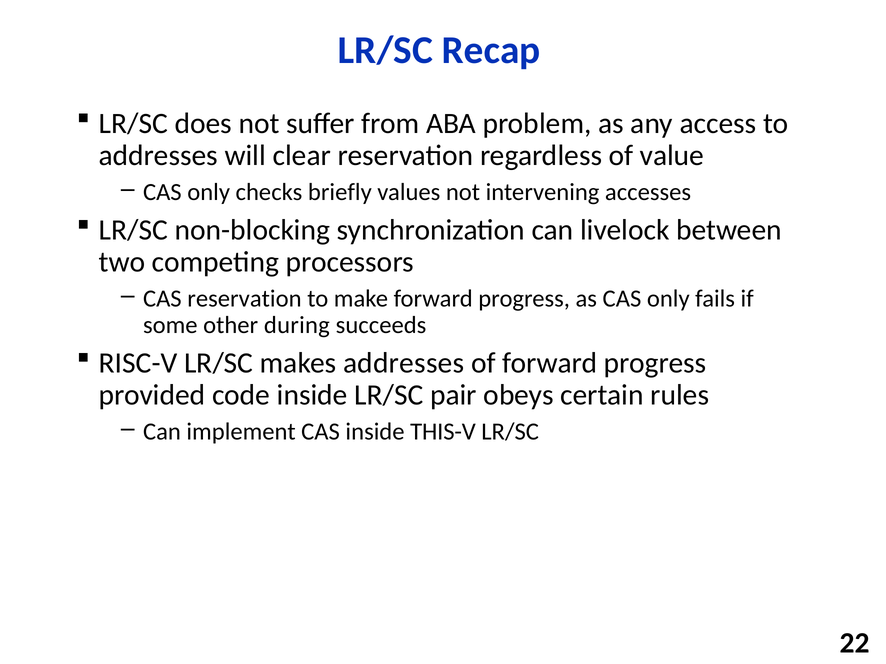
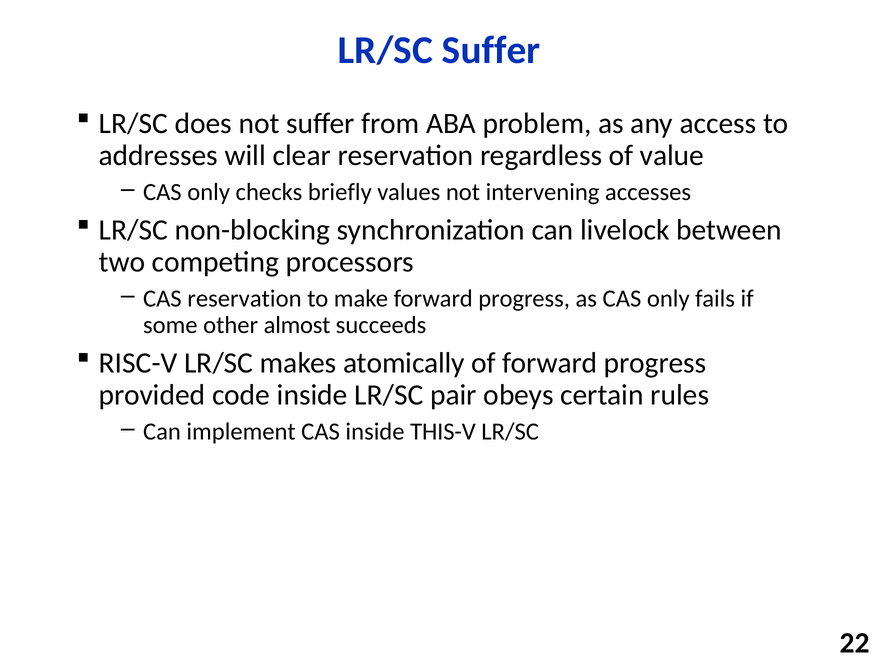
LR/SC Recap: Recap -> Suffer (491, 50)
during: during -> almost (297, 325)
makes addresses: addresses -> atomically (404, 363)
